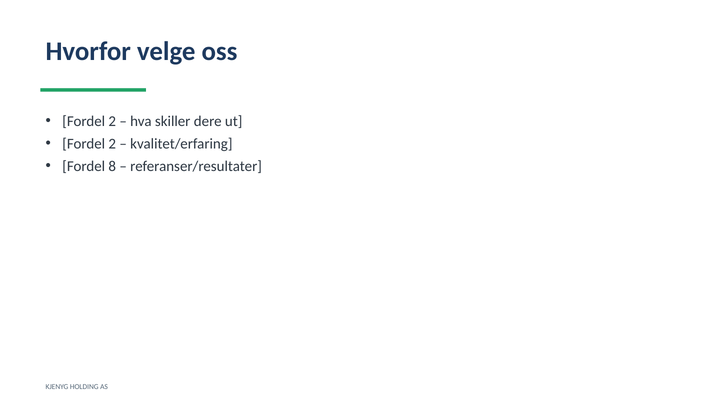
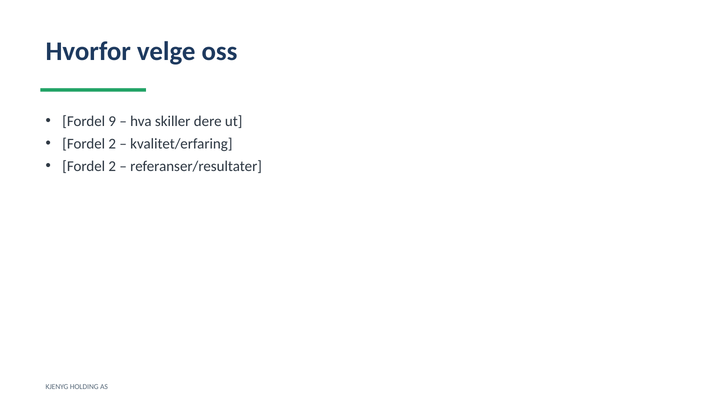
2: 2 -> 9 (112, 121)
8: 8 -> 2 (112, 166)
